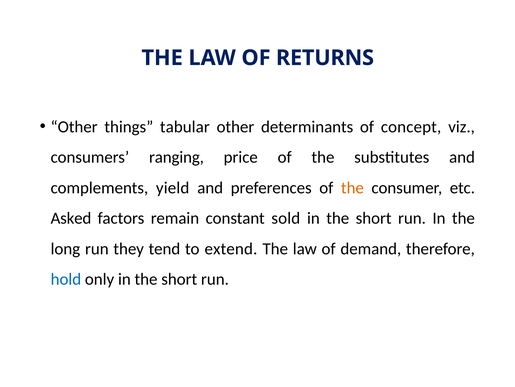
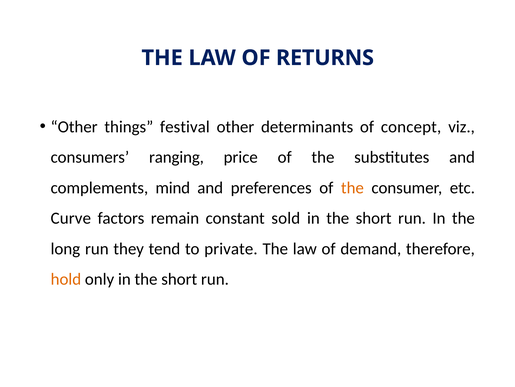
tabular: tabular -> festival (185, 127)
yield: yield -> mind (173, 187)
Asked: Asked -> Curve (71, 218)
extend: extend -> private (231, 248)
hold colour: blue -> orange (66, 279)
